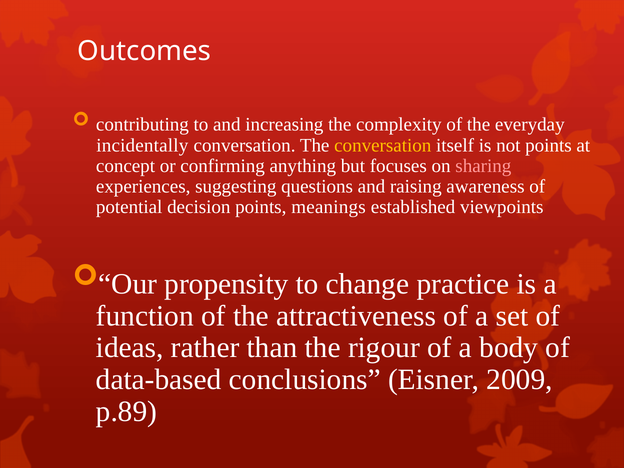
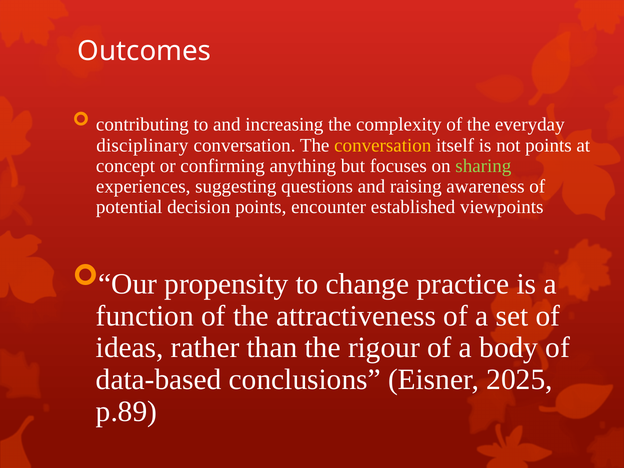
incidentally: incidentally -> disciplinary (142, 145)
sharing colour: pink -> light green (483, 166)
meanings: meanings -> encounter (329, 207)
2009: 2009 -> 2025 (520, 379)
